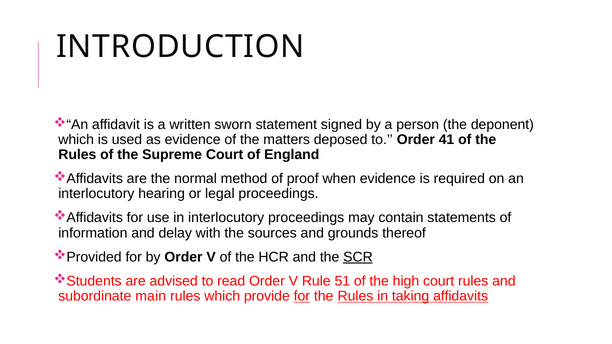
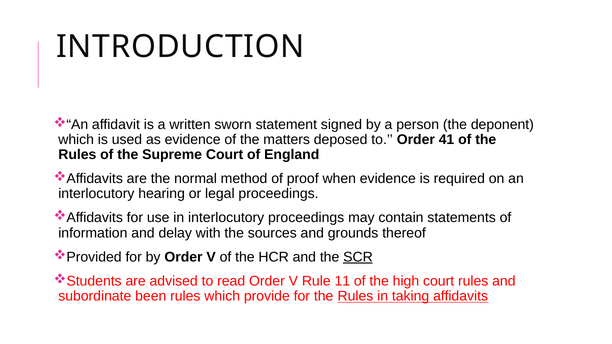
51: 51 -> 11 (342, 281)
main: main -> been (151, 296)
for underline: present -> none (302, 296)
